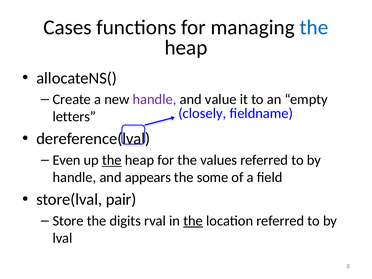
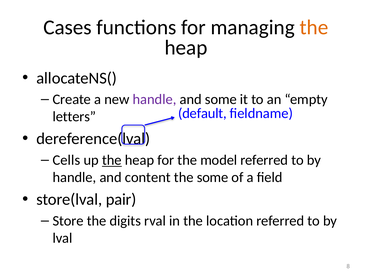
the colour: blue -> orange (314, 27)
and value: value -> some (221, 99)
closely: closely -> default (202, 113)
Even: Even -> Cells (66, 160)
values: values -> model (219, 160)
appears: appears -> content (148, 177)
the underline: present -> none (193, 221)
